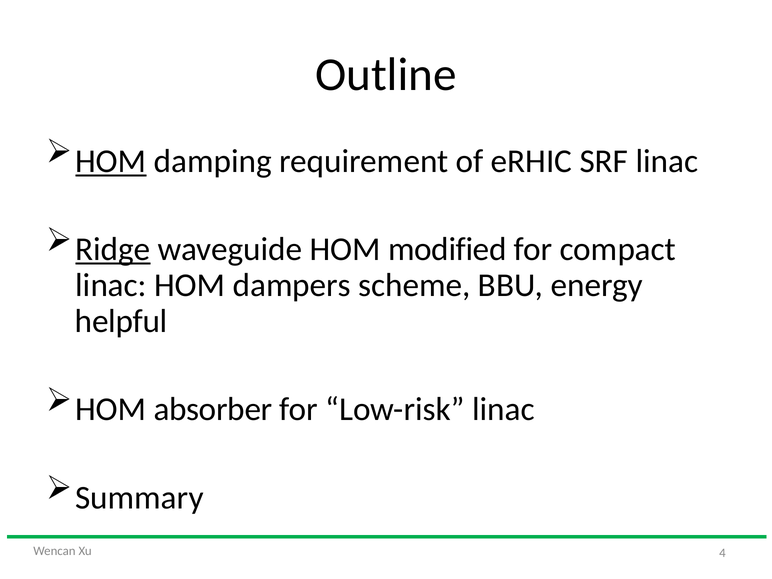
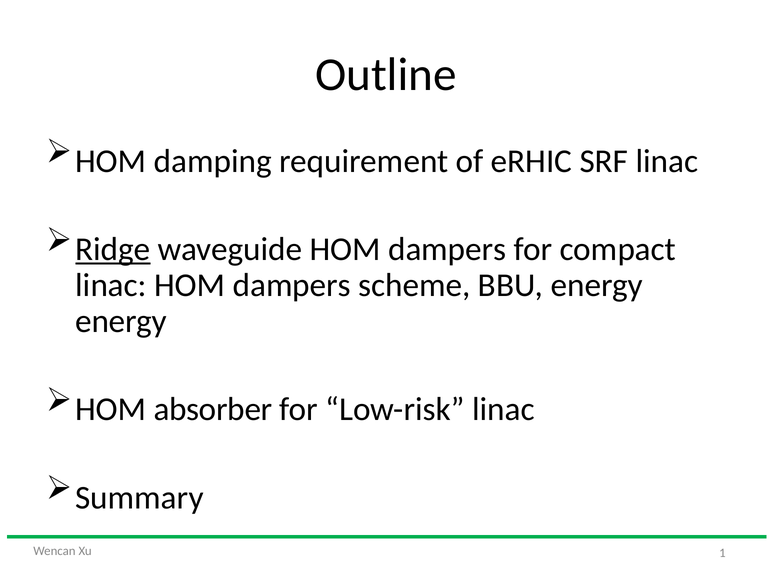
HOM underline: present -> none (111, 161)
waveguide HOM modified: modified -> dampers (447, 249)
helpful: helpful -> energy (121, 321)
4: 4 -> 1 (722, 553)
